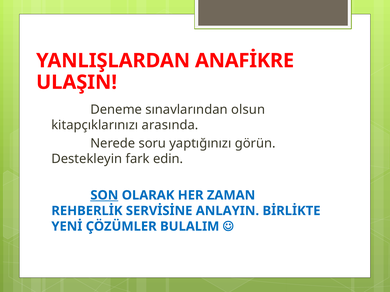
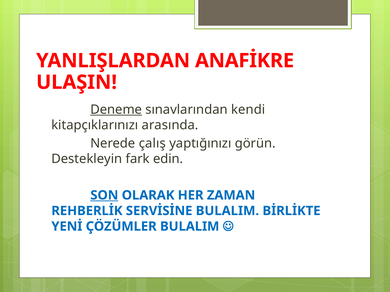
Deneme underline: none -> present (116, 110)
olsun: olsun -> kendi (248, 110)
soru: soru -> çalış (152, 144)
SERVİSİNE ANLAYIN: ANLAYIN -> BULALIM (227, 211)
